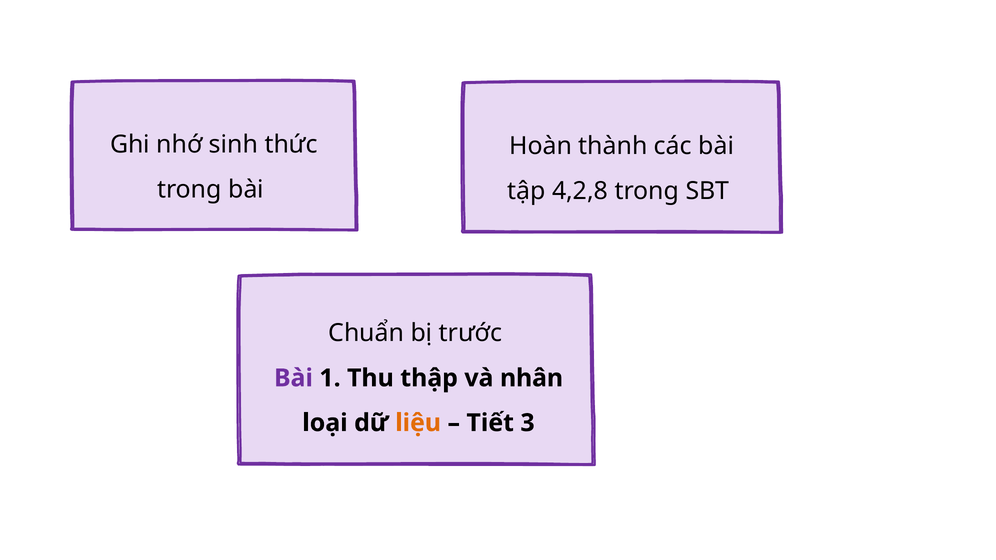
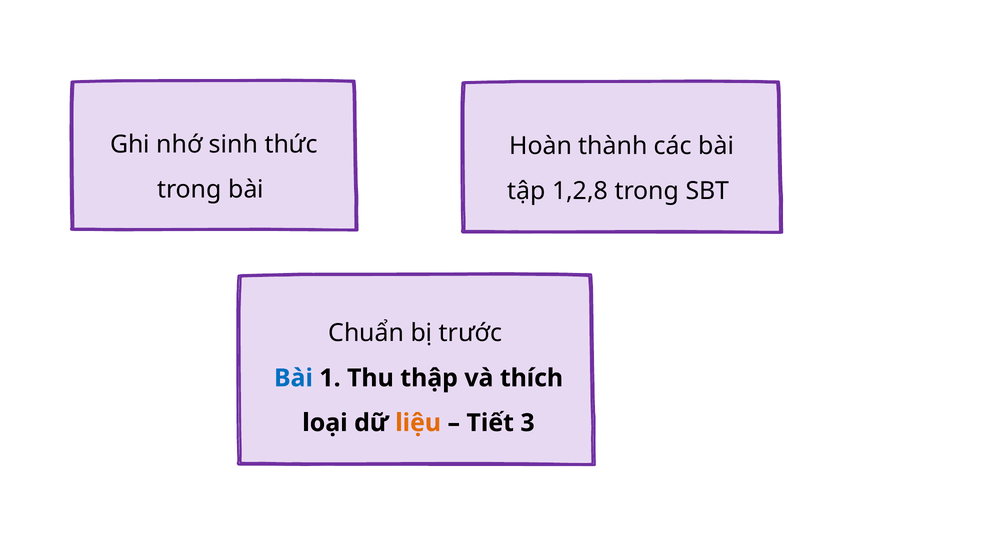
4,2,8: 4,2,8 -> 1,2,8 (580, 191)
Bài colour: purple -> blue (293, 378)
nhân: nhân -> thích (531, 378)
